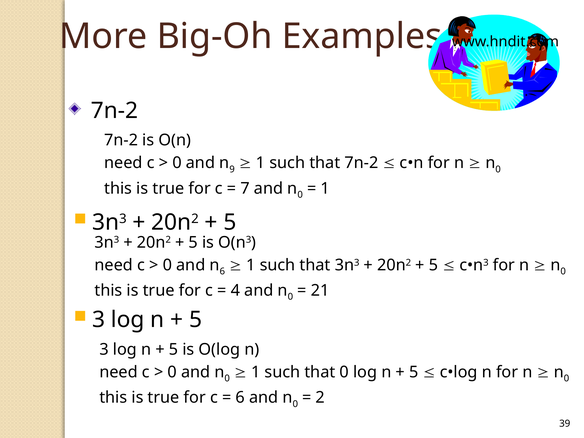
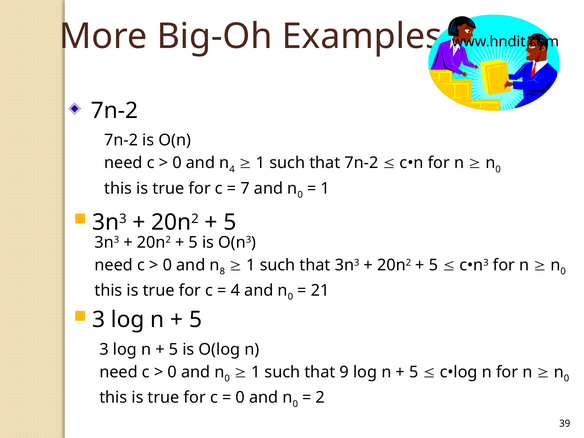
n 9: 9 -> 4 (232, 169)
n 6: 6 -> 8 (222, 271)
that 0: 0 -> 9 (344, 372)
6: 6 -> 0 (240, 398)
